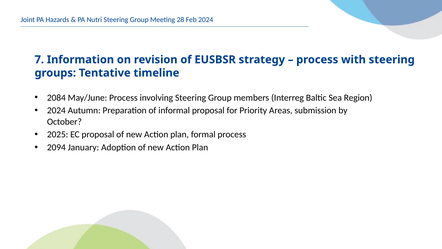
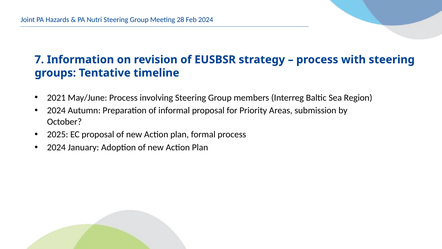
2084: 2084 -> 2021 (56, 98)
2094: 2094 -> 2024 (56, 147)
